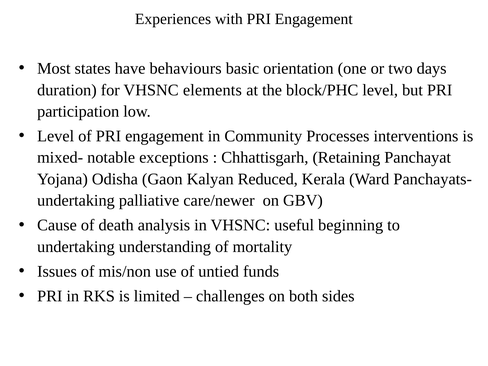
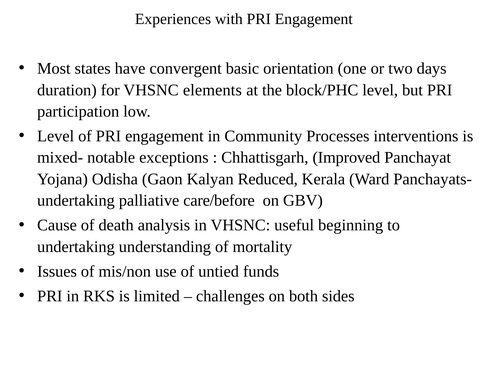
behaviours: behaviours -> convergent (186, 69)
Retaining: Retaining -> Improved (346, 158)
care/newer: care/newer -> care/before (219, 201)
